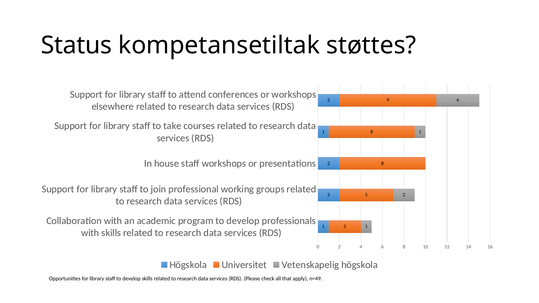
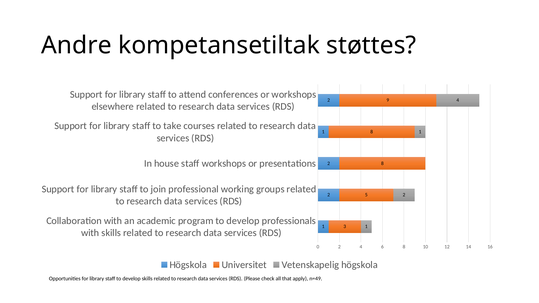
Status: Status -> Andre (76, 45)
